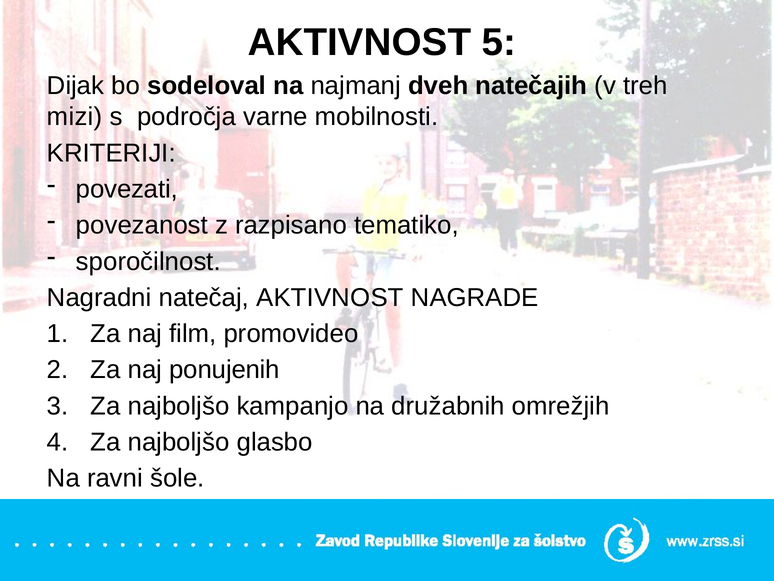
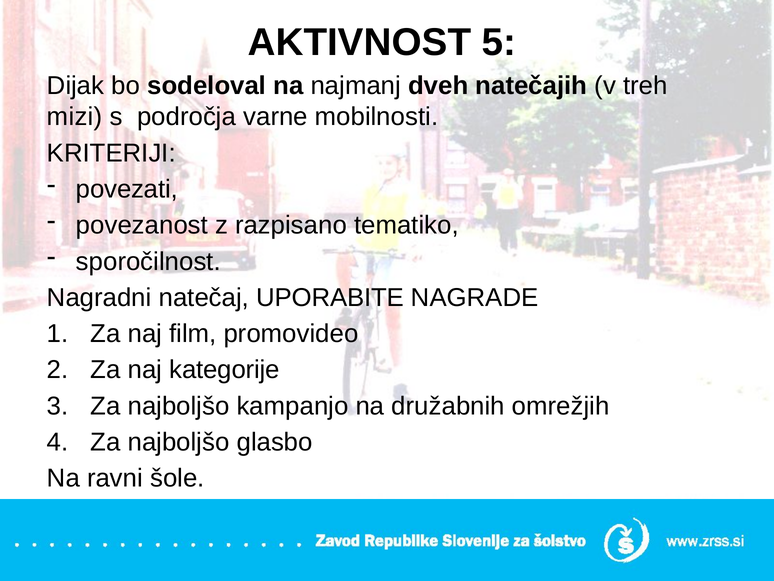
natečaj AKTIVNOST: AKTIVNOST -> UPORABITE (330, 297)
ponujenih: ponujenih -> kategorije (225, 370)
